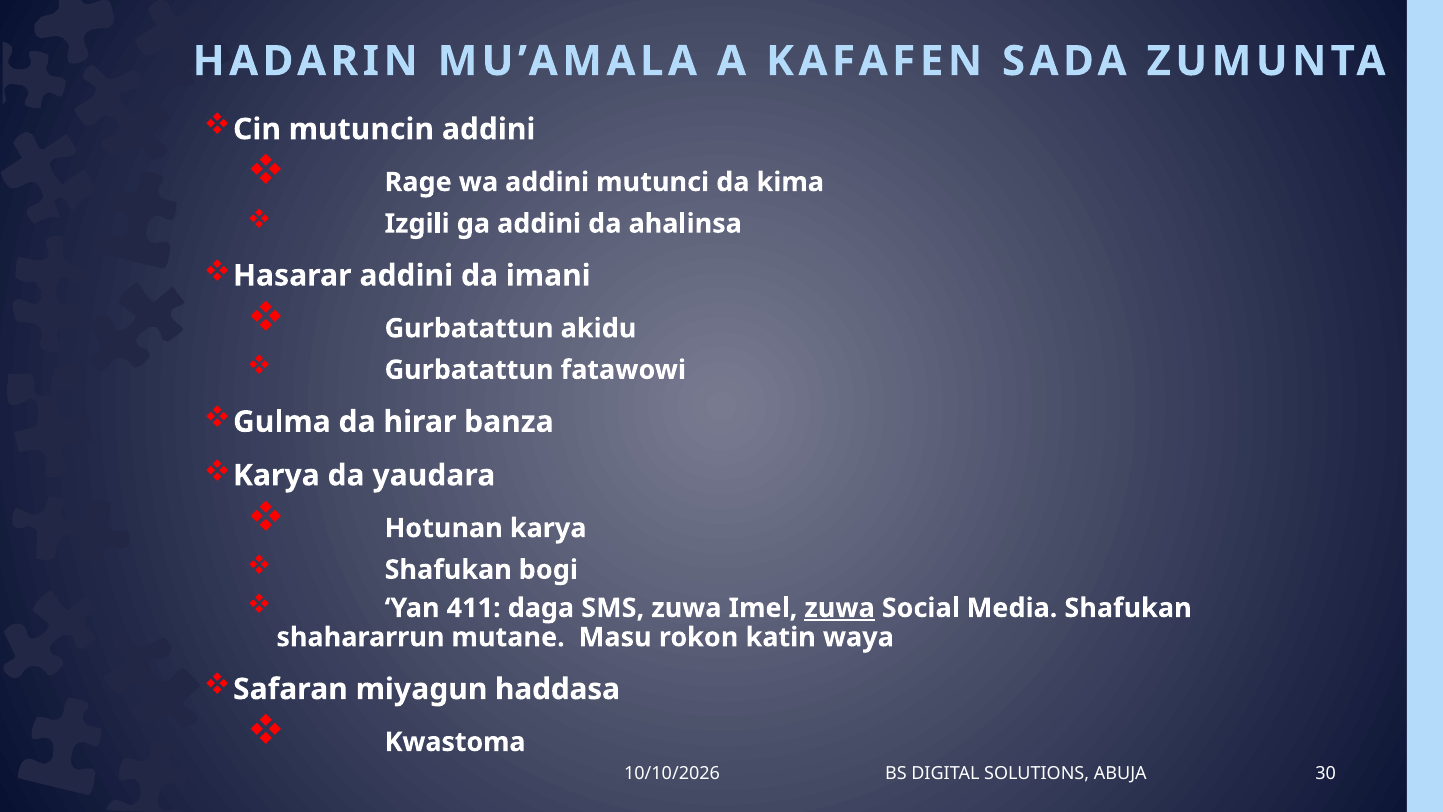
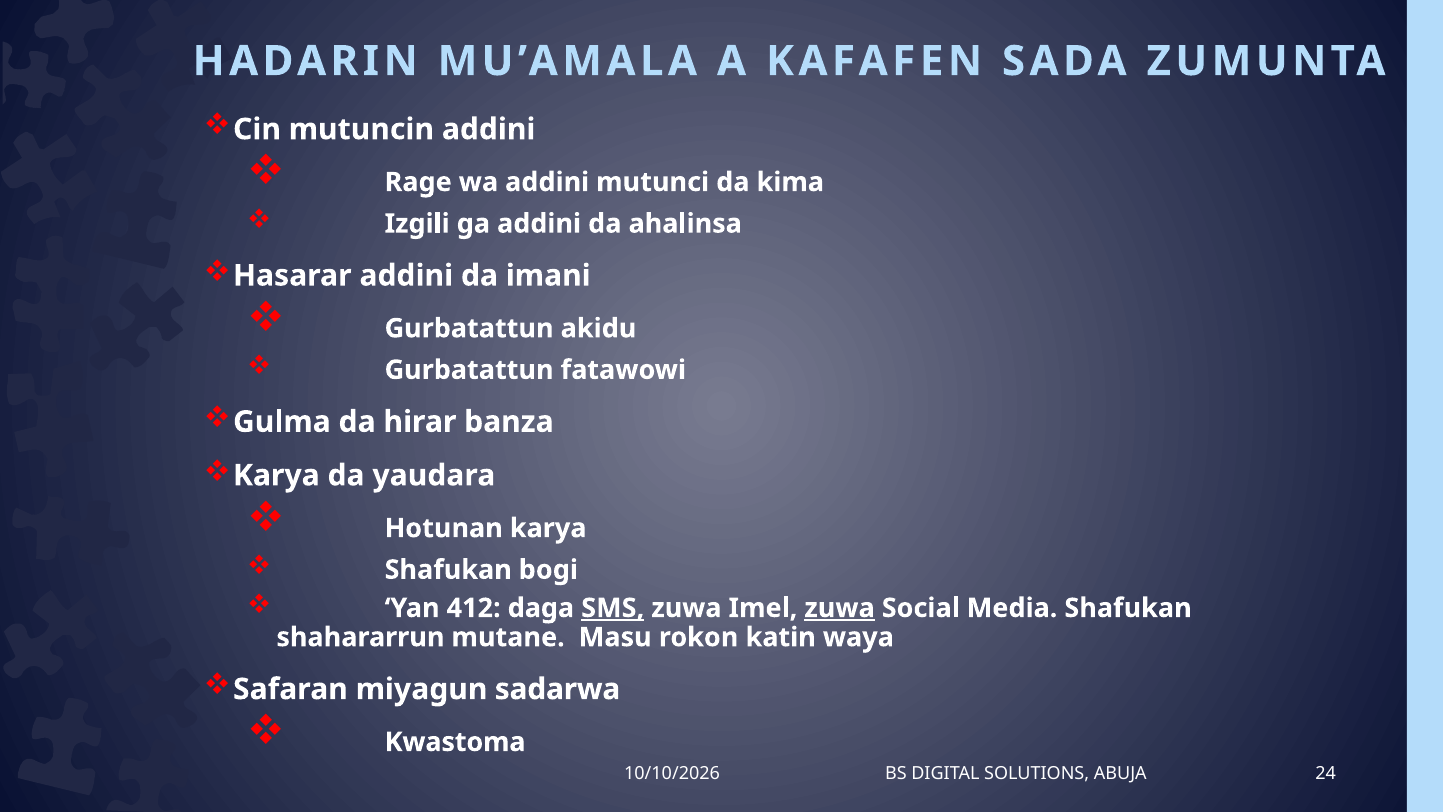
411: 411 -> 412 (474, 608)
SMS underline: none -> present (613, 608)
haddasa: haddasa -> sadarwa (558, 689)
30: 30 -> 24 (1326, 774)
